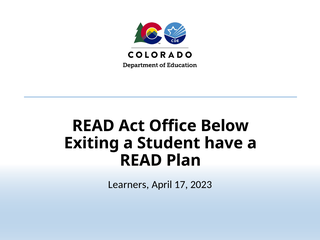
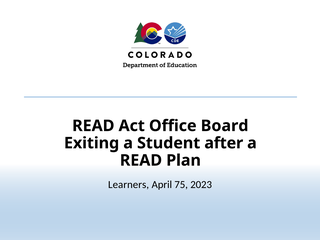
Below: Below -> Board (225, 126)
have: have -> after (224, 143)
17: 17 -> 75 (181, 185)
